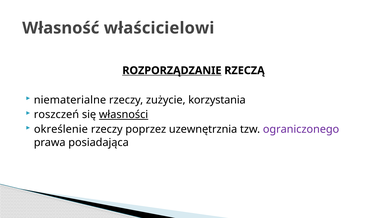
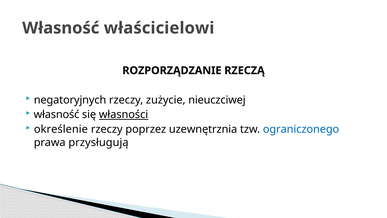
ROZPORZĄDZANIE underline: present -> none (172, 70)
niematerialne: niematerialne -> negatoryjnych (70, 100)
korzystania: korzystania -> nieuczciwej (217, 100)
roszczeń: roszczeń -> własność (57, 114)
ograniczonego colour: purple -> blue (301, 129)
posiadająca: posiadająca -> przysługują (99, 142)
